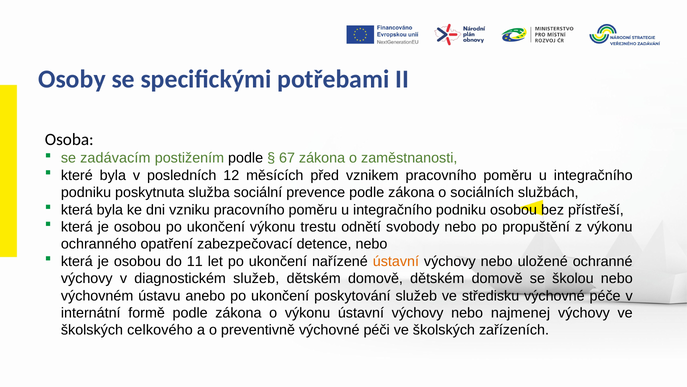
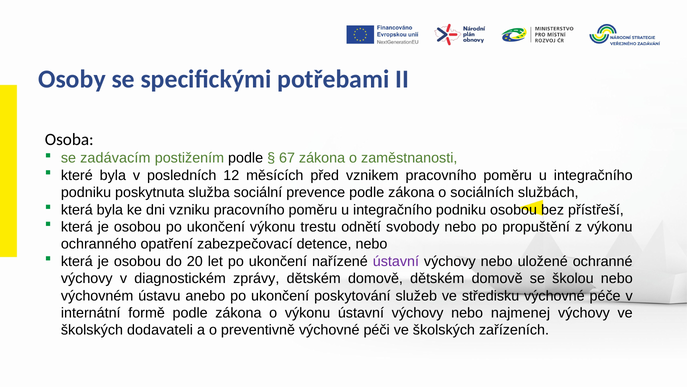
11: 11 -> 20 (195, 261)
ústavní colour: orange -> purple (396, 261)
diagnostickém služeb: služeb -> zprávy (256, 278)
celkového: celkového -> dodavateli (160, 330)
